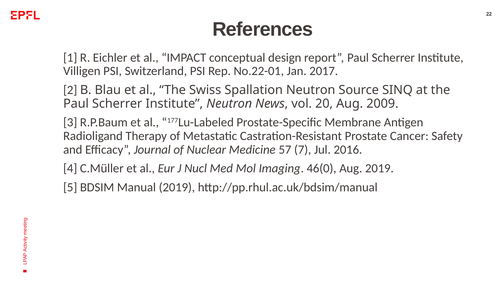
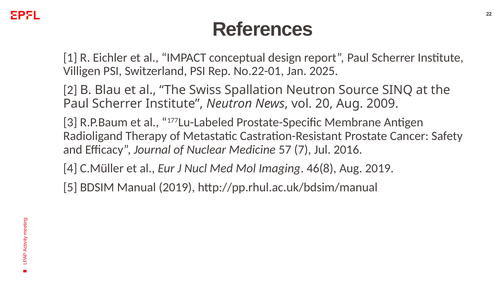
2017: 2017 -> 2025 (324, 71)
46(0: 46(0 -> 46(8 (322, 168)
